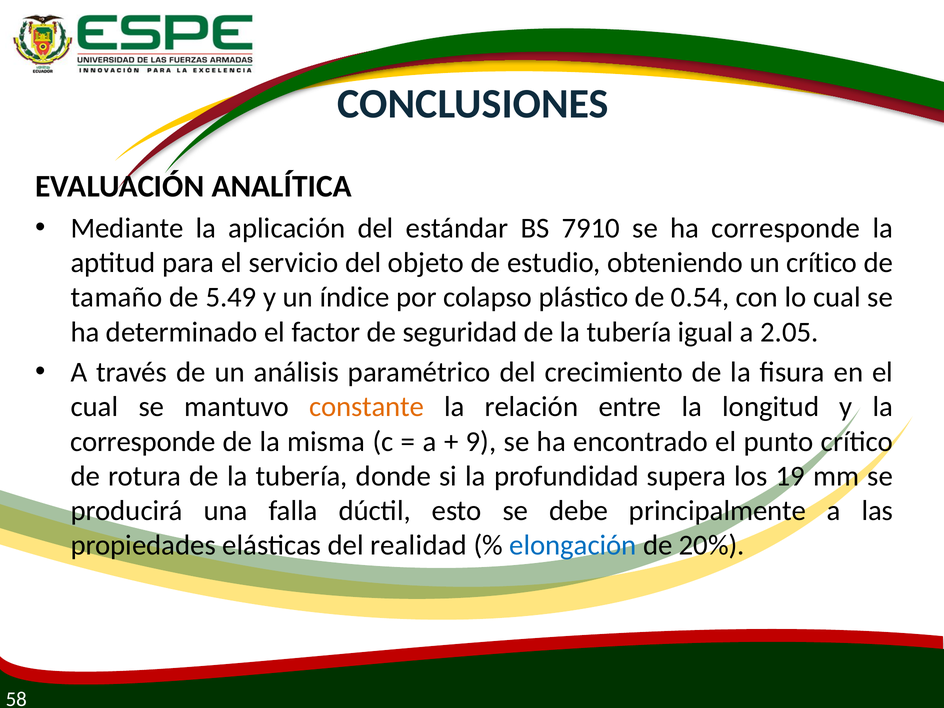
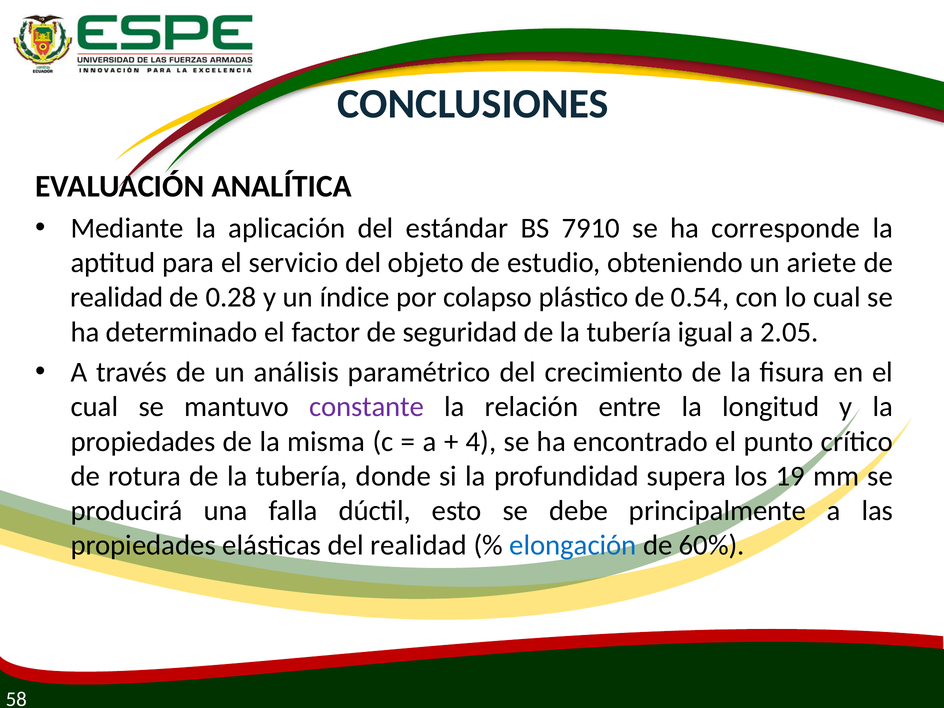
un crítico: crítico -> ariete (822, 263)
tamaño: tamaño -> realidad (117, 297)
5.49: 5.49 -> 0.28 (231, 297)
constante colour: orange -> purple (367, 407)
corresponde: corresponde -> propiedades (143, 442)
9: 9 -> 4 (481, 442)
20%: 20% -> 60% (712, 545)
